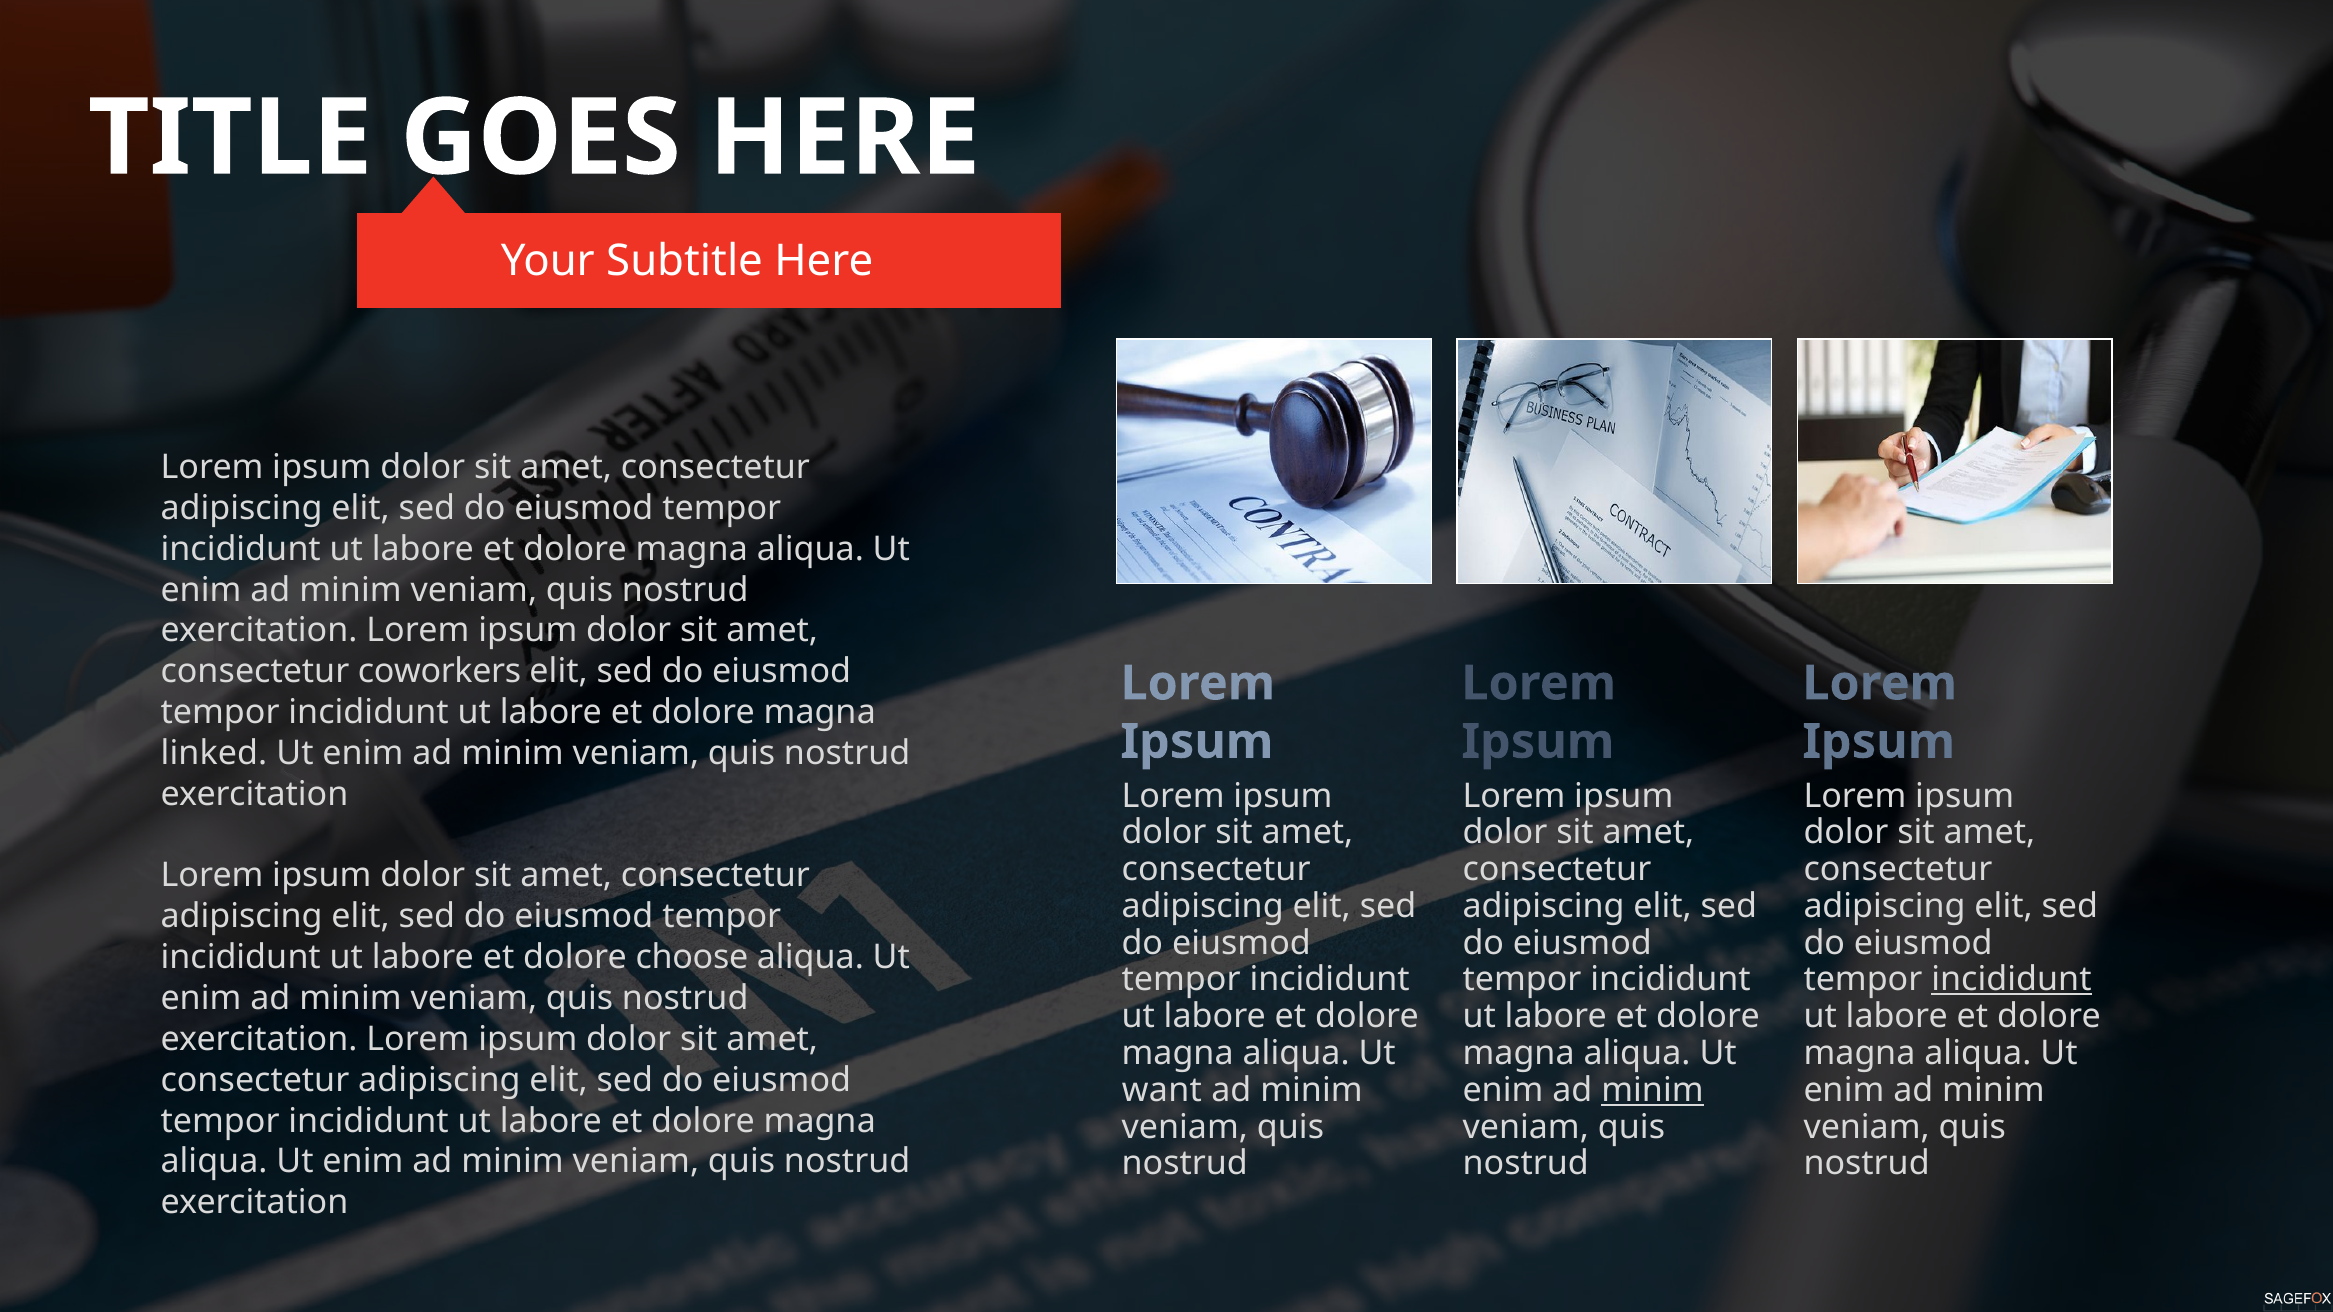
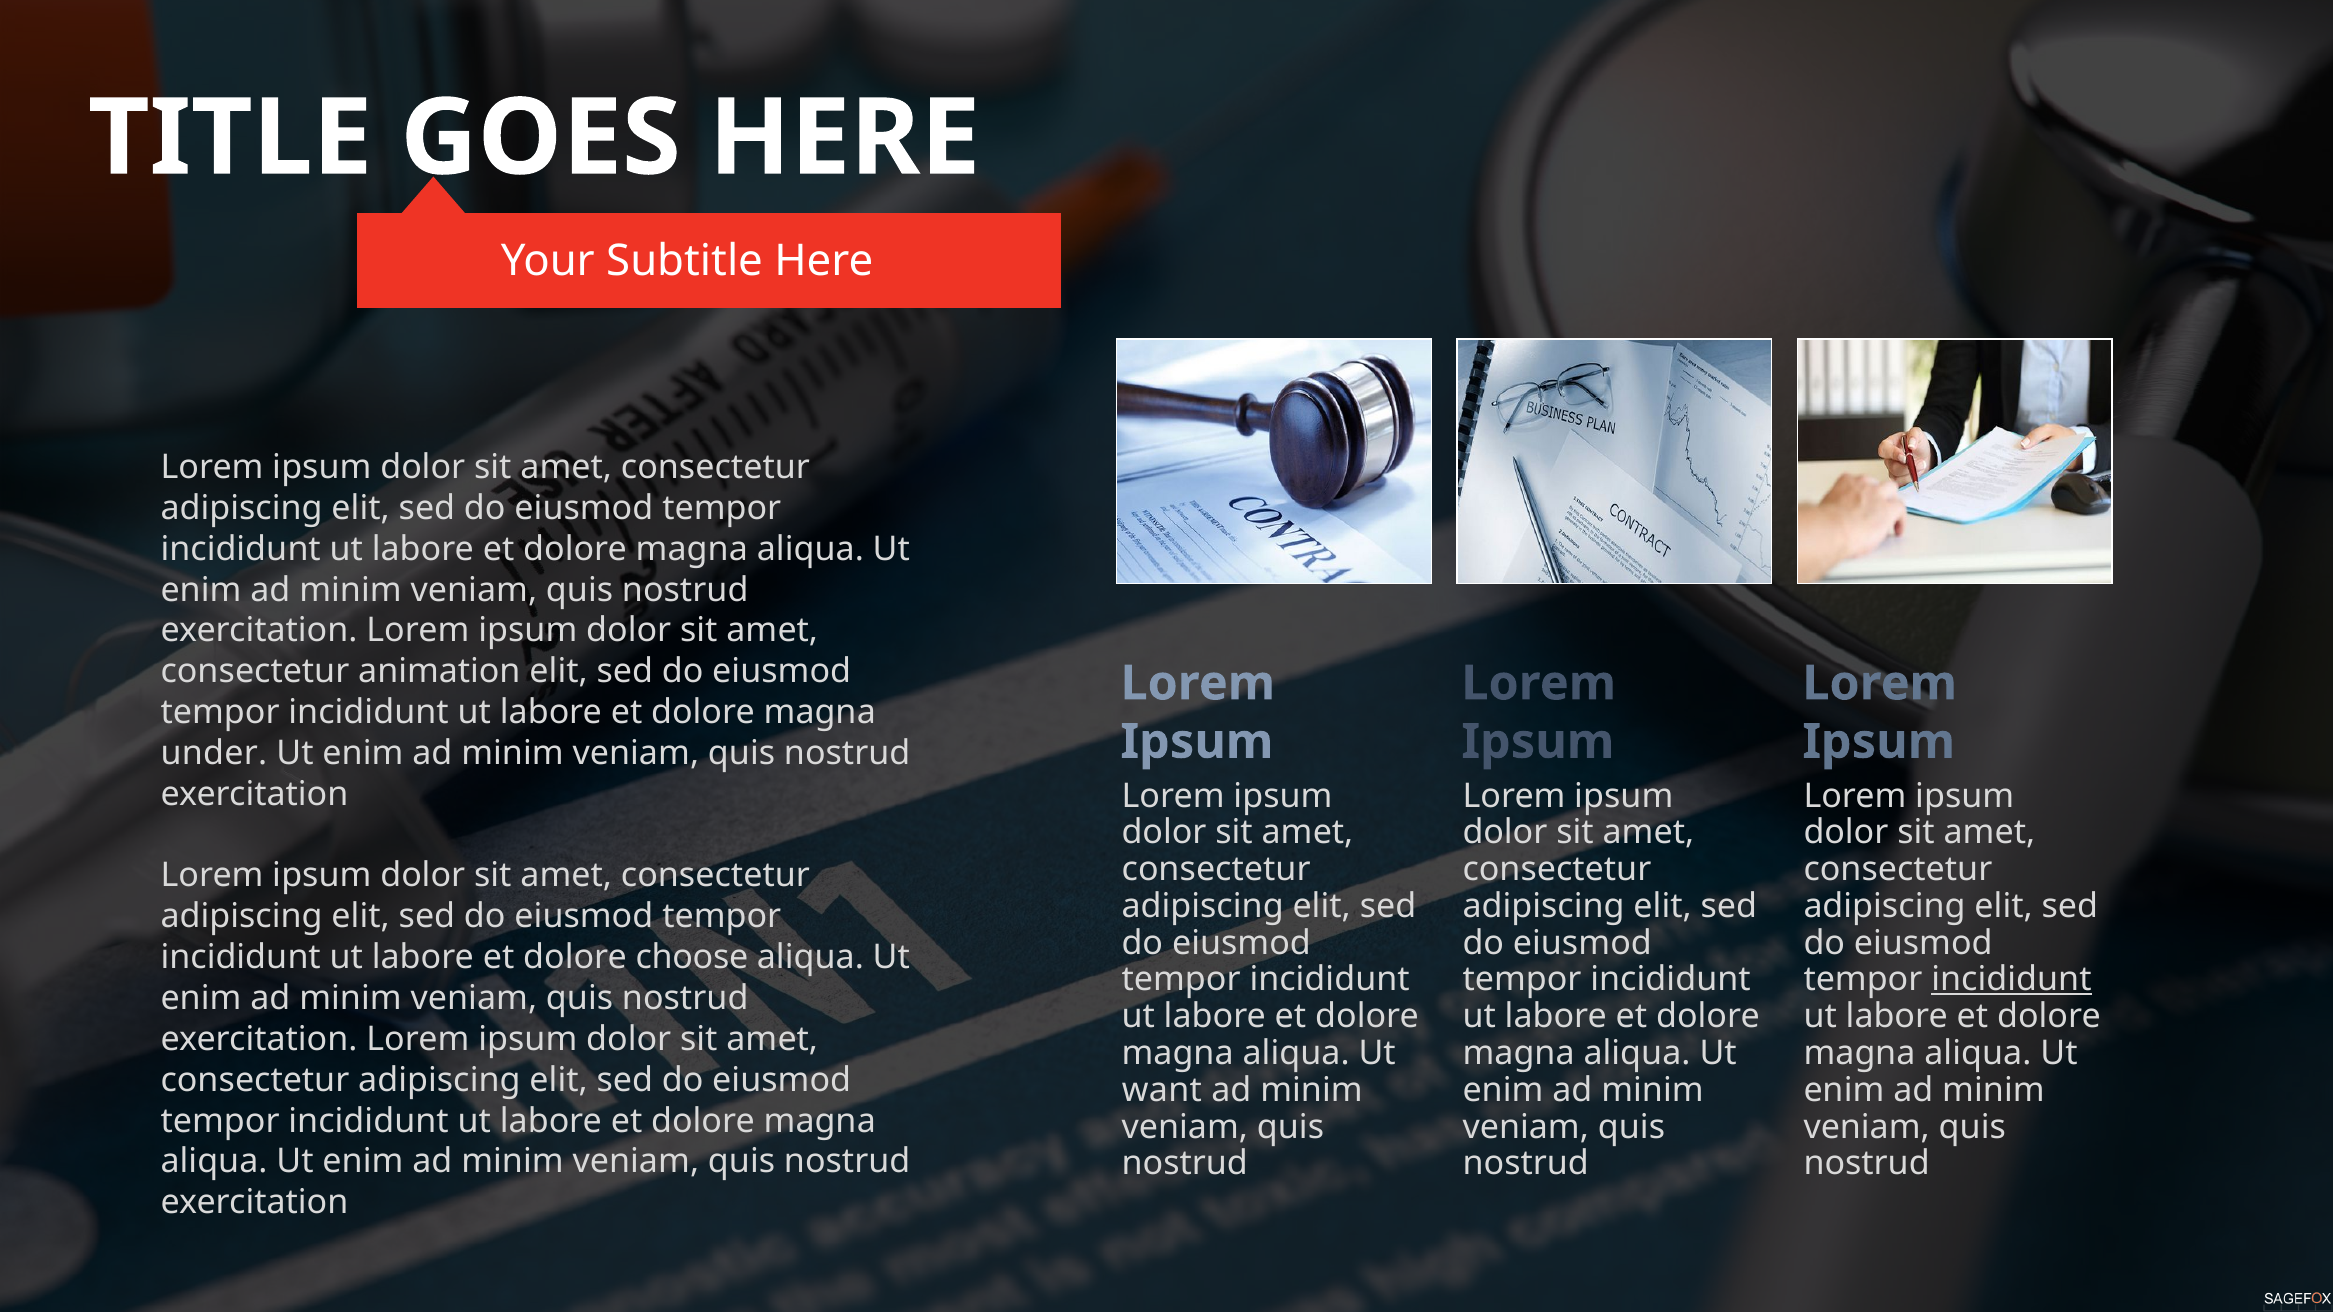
coworkers: coworkers -> animation (439, 672)
linked: linked -> under (214, 753)
minim underline: present -> none (1652, 1090)
